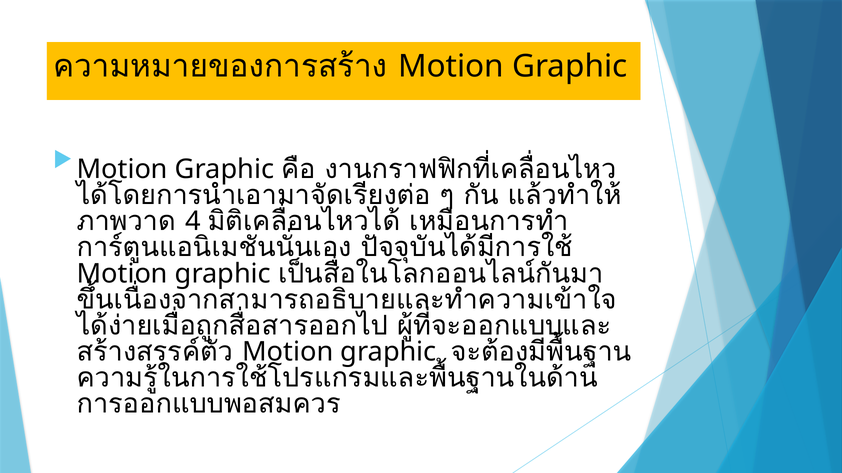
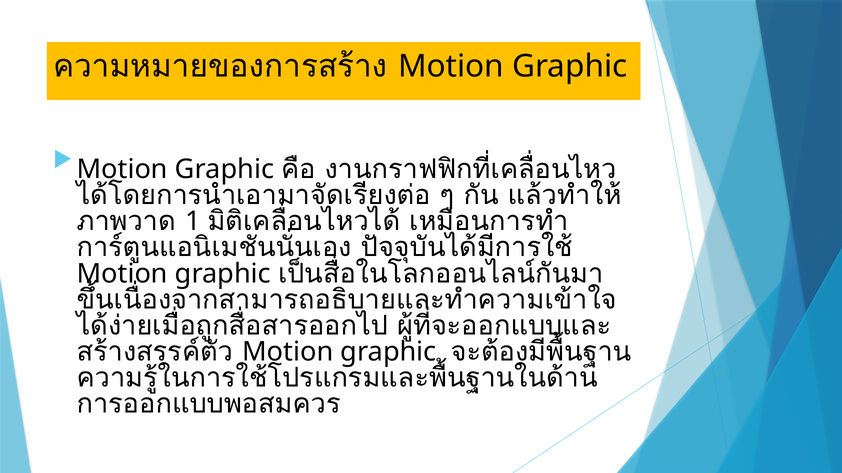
4: 4 -> 1 (193, 222)
